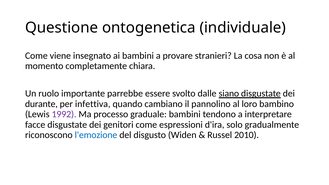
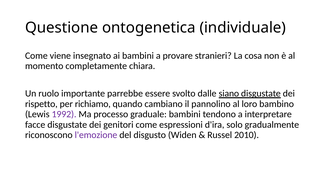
durante: durante -> rispetto (41, 104)
infettiva: infettiva -> richiamo (93, 104)
l'emozione colour: blue -> purple (96, 135)
